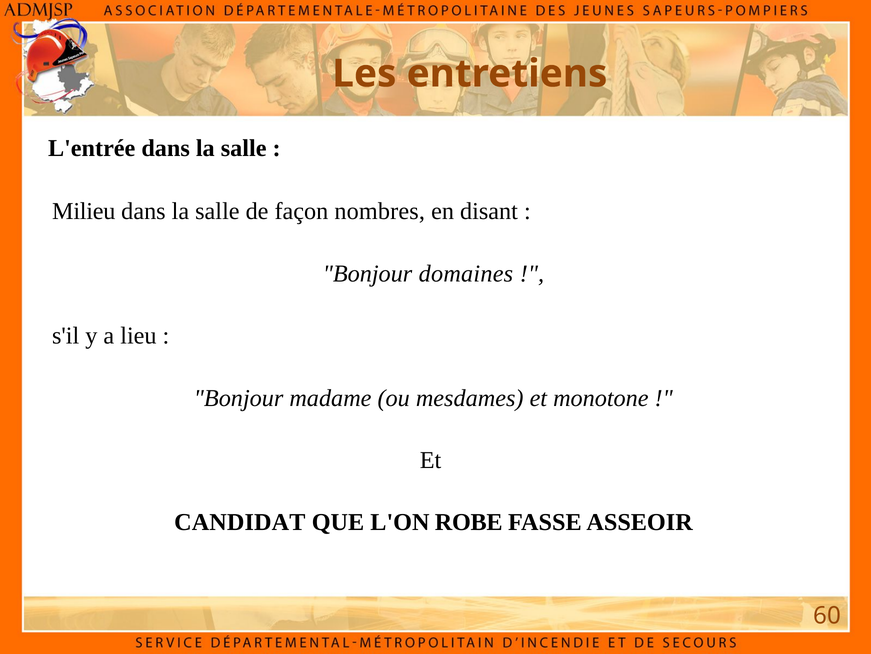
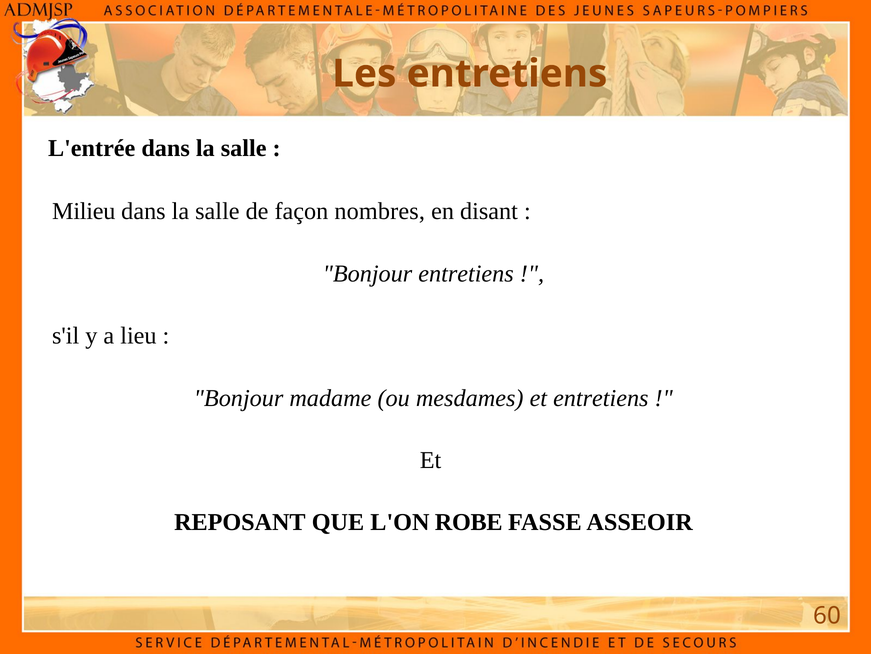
Bonjour domaines: domaines -> entretiens (466, 273)
et monotone: monotone -> entretiens (601, 398)
CANDIDAT: CANDIDAT -> REPOSANT (240, 522)
